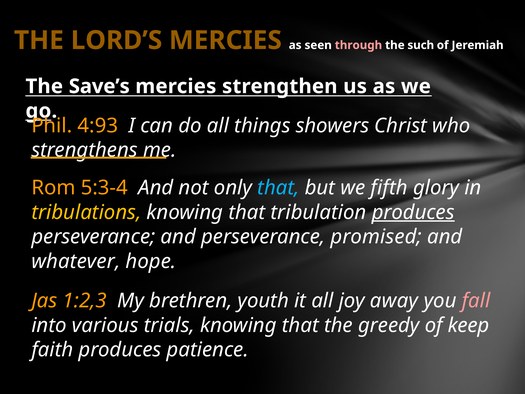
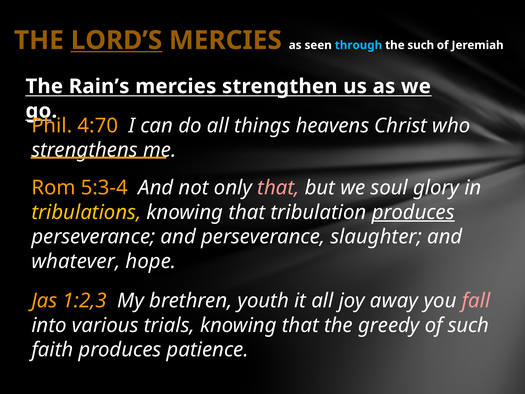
LORD’S underline: none -> present (116, 40)
through colour: pink -> light blue (358, 45)
Save’s: Save’s -> Rain’s (99, 86)
4:93: 4:93 -> 4:70 (98, 126)
showers: showers -> heavens (332, 126)
that colour: light blue -> pink (278, 188)
fifth: fifth -> soul (389, 188)
promised: promised -> slaughter (376, 237)
of keep: keep -> such (469, 325)
